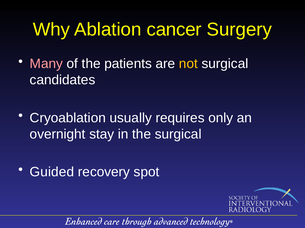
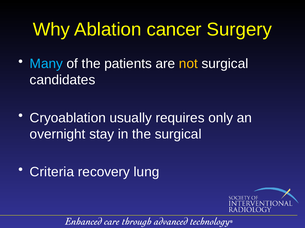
Many colour: pink -> light blue (46, 64)
Guided: Guided -> Criteria (52, 172)
spot: spot -> lung (147, 172)
